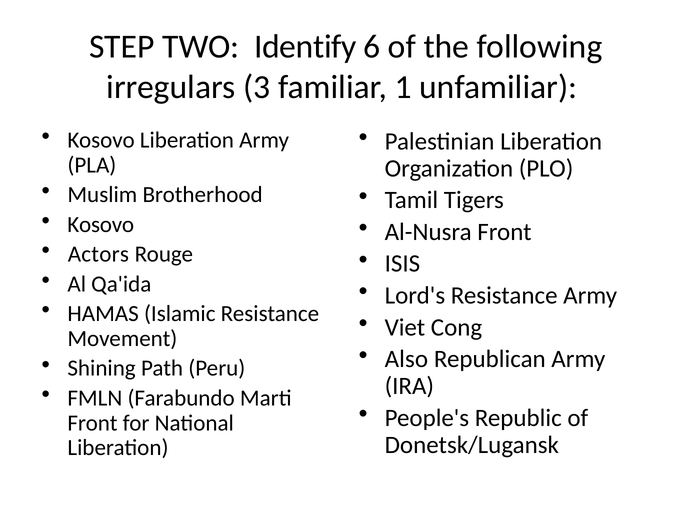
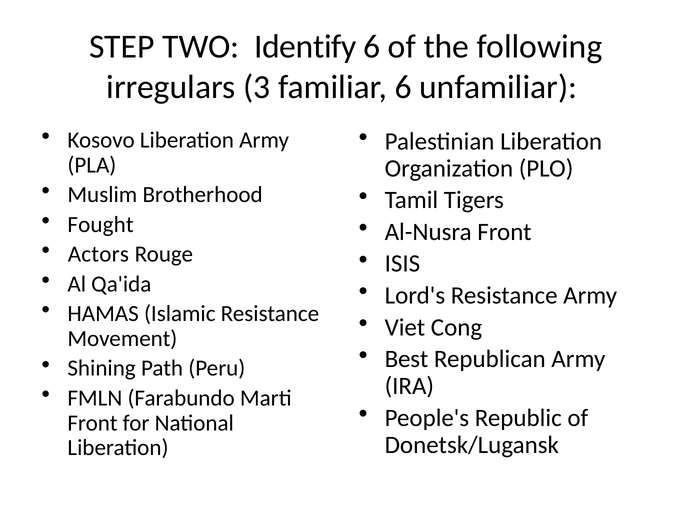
familiar 1: 1 -> 6 (403, 87)
Kosovo: Kosovo -> Fought (101, 224)
Also: Also -> Best (406, 359)
